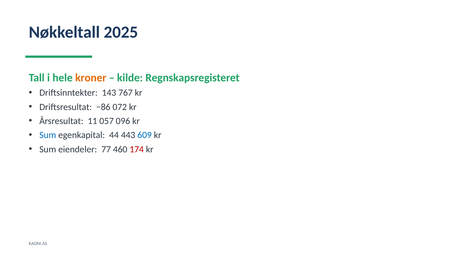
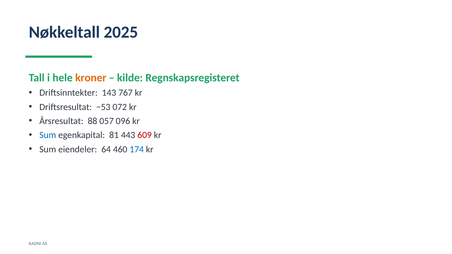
−86: −86 -> −53 (103, 107)
11: 11 -> 88 (92, 121)
44: 44 -> 81 (114, 135)
609 colour: blue -> red (145, 135)
77: 77 -> 64 (106, 149)
174 colour: red -> blue (137, 149)
